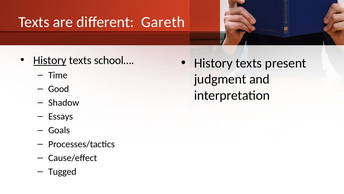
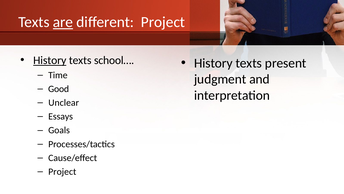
are underline: none -> present (63, 22)
different Gareth: Gareth -> Project (163, 22)
Shadow: Shadow -> Unclear (64, 102)
Tugged: Tugged -> Project (62, 171)
